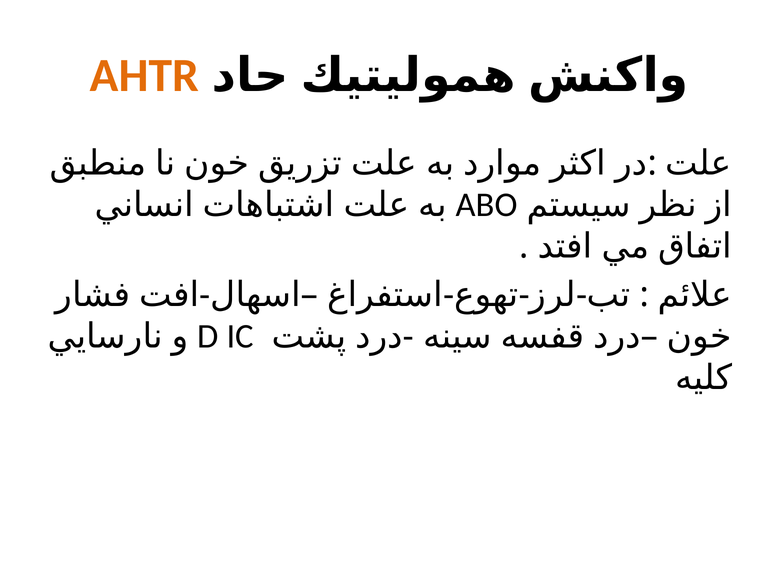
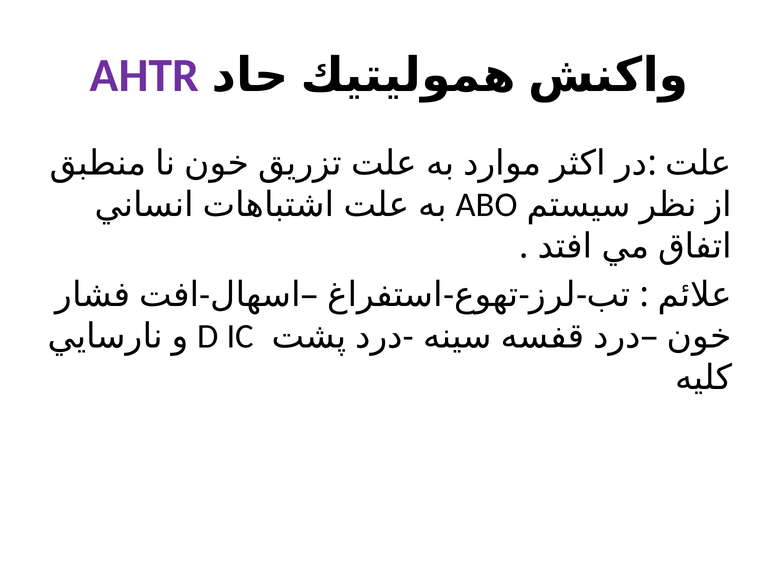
AHTR colour: orange -> purple (145, 75)
